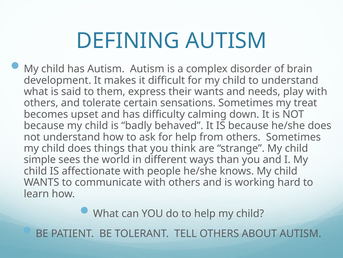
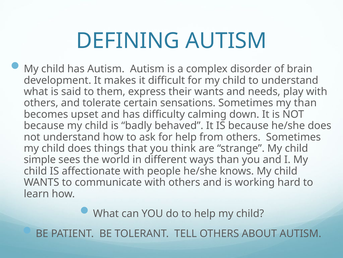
my treat: treat -> than (305, 103)
